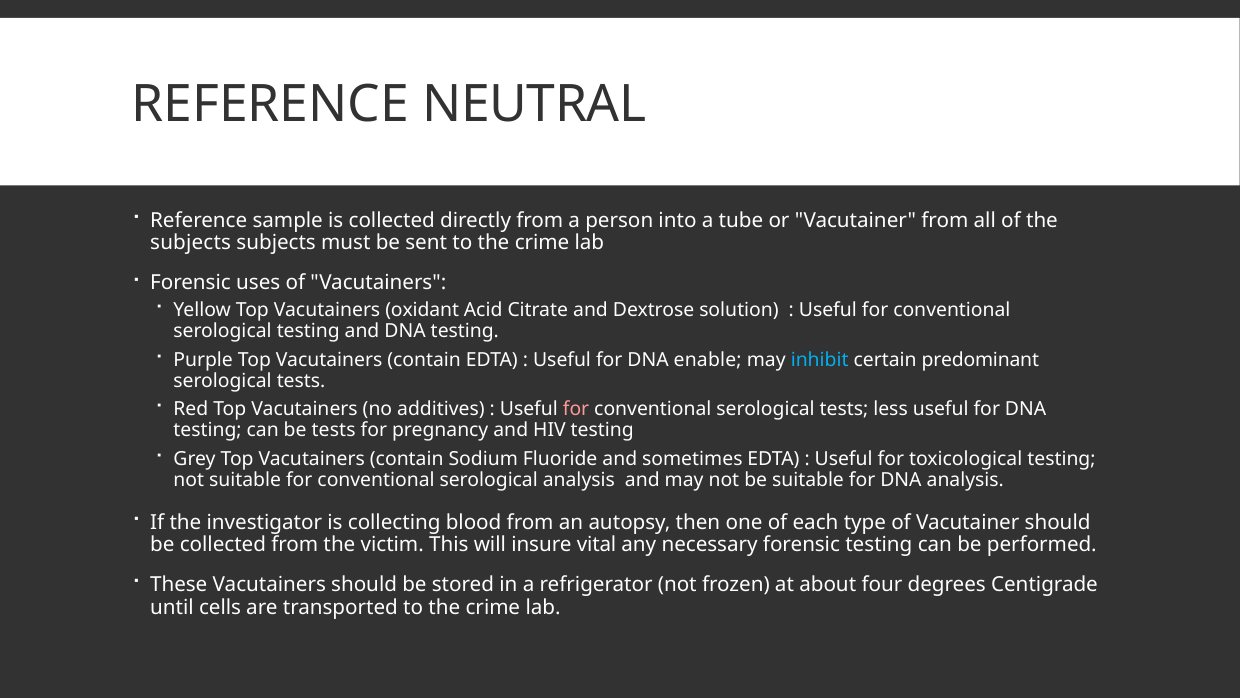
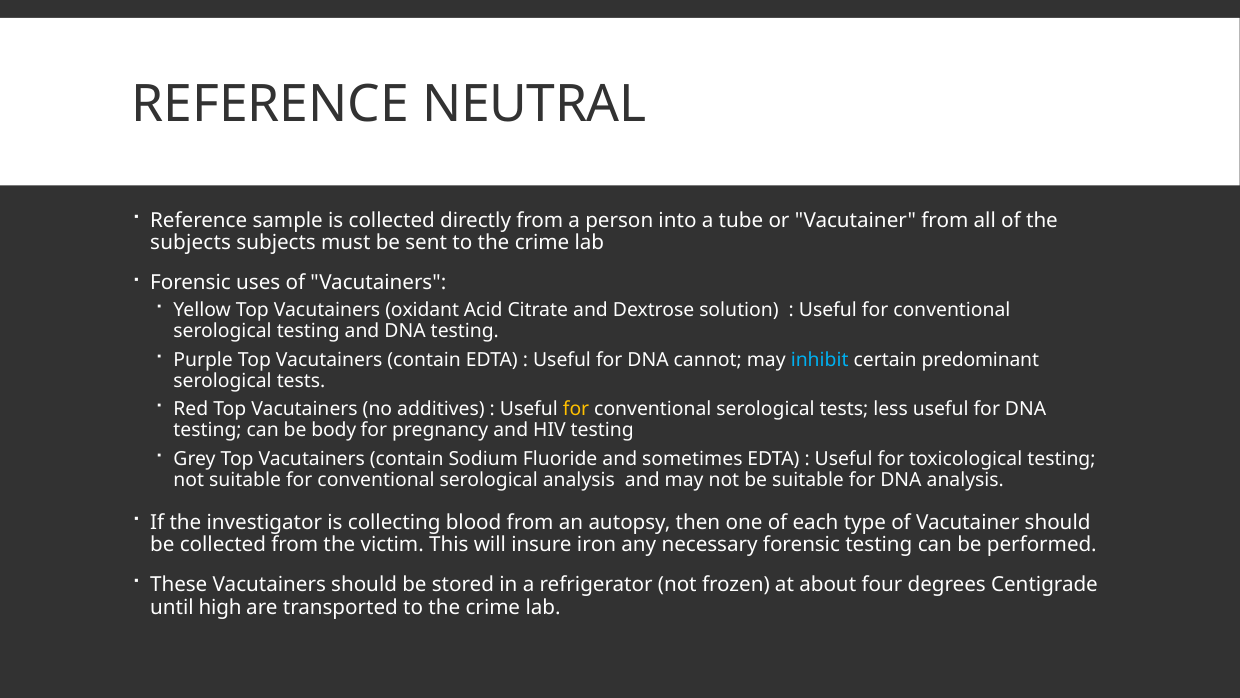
enable: enable -> cannot (708, 359)
for colour: pink -> yellow (576, 409)
be tests: tests -> body (334, 430)
vital: vital -> iron (596, 544)
cells: cells -> high (220, 607)
